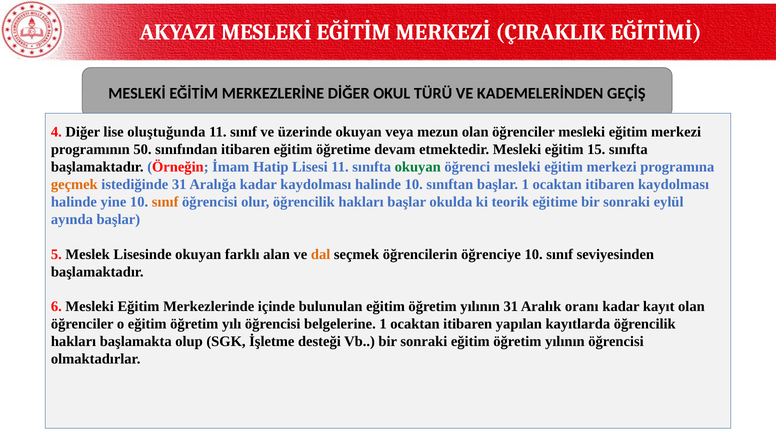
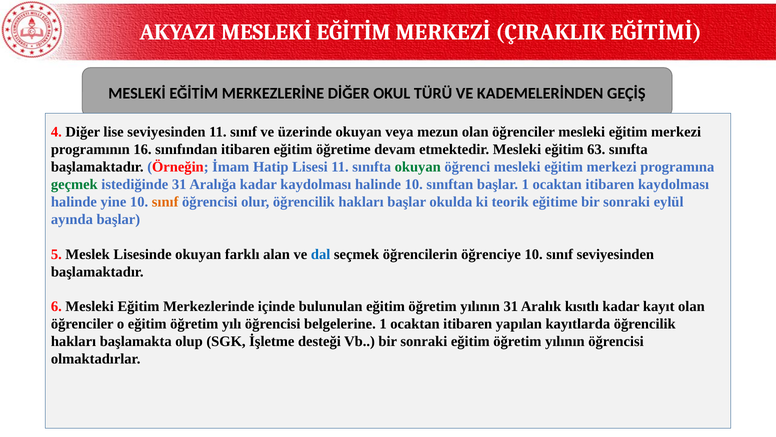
lise oluştuğunda: oluştuğunda -> seviyesinden (166, 132)
50: 50 -> 16 (143, 149)
15: 15 -> 63 (596, 149)
geçmek colour: orange -> green (74, 184)
dal colour: orange -> blue (321, 254)
oranı: oranı -> kısıtlı (582, 306)
